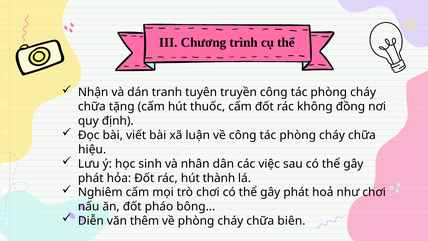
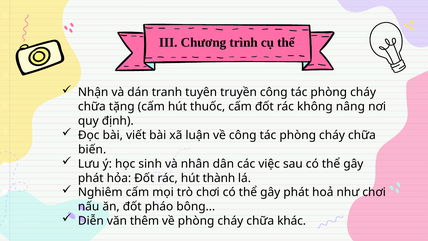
đồng: đồng -> nâng (350, 107)
hiệu: hiệu -> biến (92, 149)
biên: biên -> khác (292, 221)
